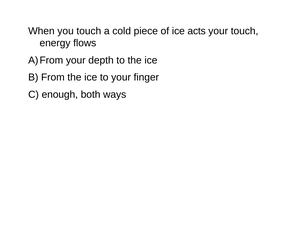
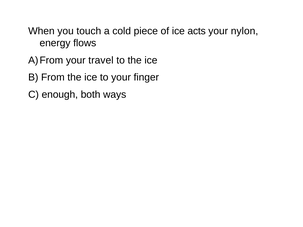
your touch: touch -> nylon (245, 31)
depth: depth -> travel (101, 60)
